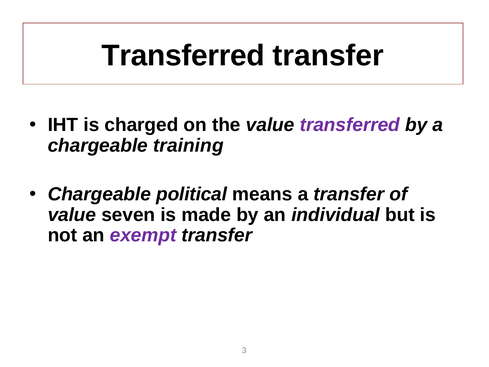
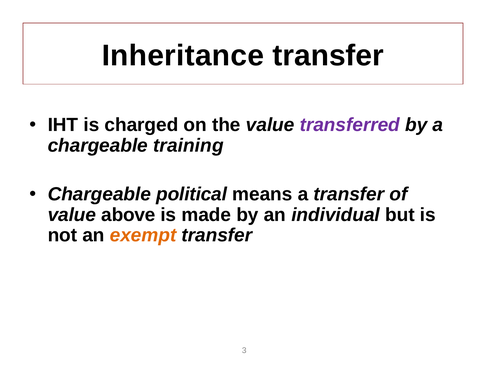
Transferred: Transferred -> Inheritance (183, 56)
seven: seven -> above (128, 215)
exempt colour: purple -> orange (143, 235)
